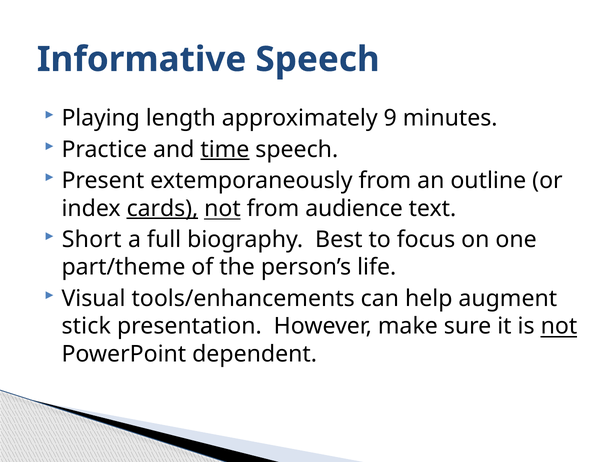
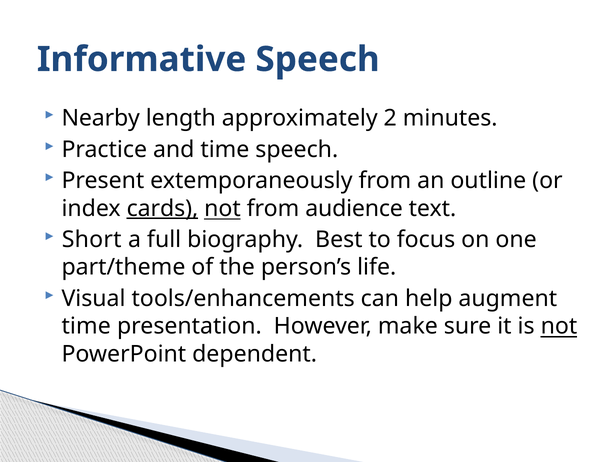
Playing: Playing -> Nearby (101, 118)
9: 9 -> 2 (390, 118)
time underline: present -> none (225, 149)
stick: stick -> time (86, 326)
